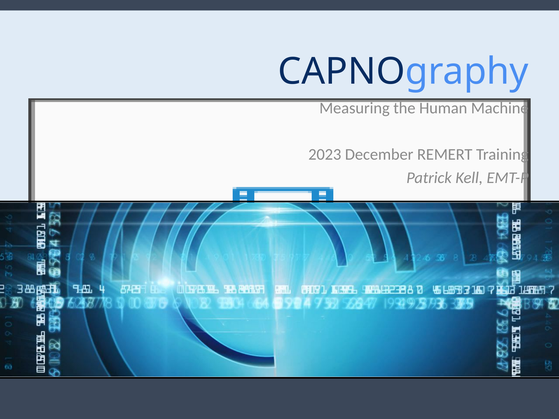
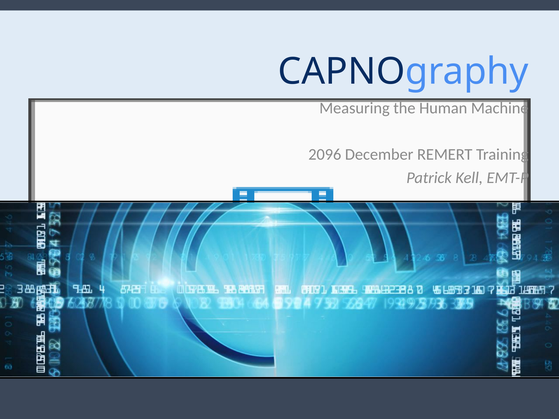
2023: 2023 -> 2096 (325, 155)
